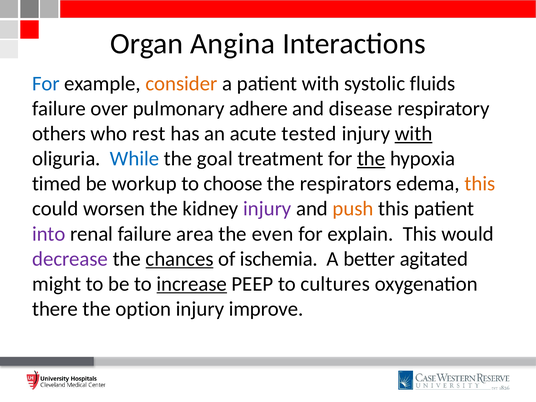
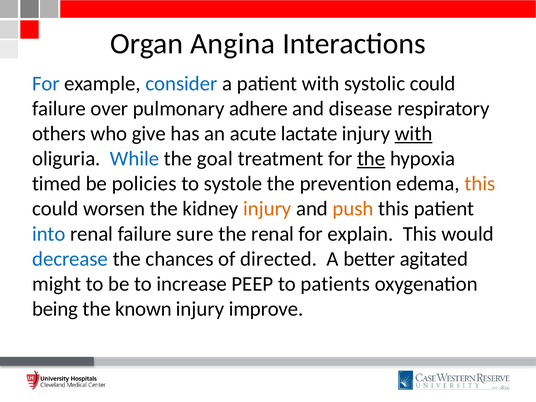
consider colour: orange -> blue (182, 84)
systolic fluids: fluids -> could (433, 84)
rest: rest -> give (149, 134)
tested: tested -> lactate (309, 134)
workup: workup -> policies (144, 184)
choose: choose -> systole (233, 184)
respirators: respirators -> prevention (346, 184)
injury colour: purple -> orange (267, 209)
into colour: purple -> blue (49, 234)
area: area -> sure (195, 234)
the even: even -> renal (273, 234)
decrease colour: purple -> blue (70, 259)
chances underline: present -> none (180, 259)
ischemia: ischemia -> directed (279, 259)
increase underline: present -> none (192, 284)
cultures: cultures -> patients (335, 284)
there: there -> being (55, 309)
option: option -> known (143, 309)
